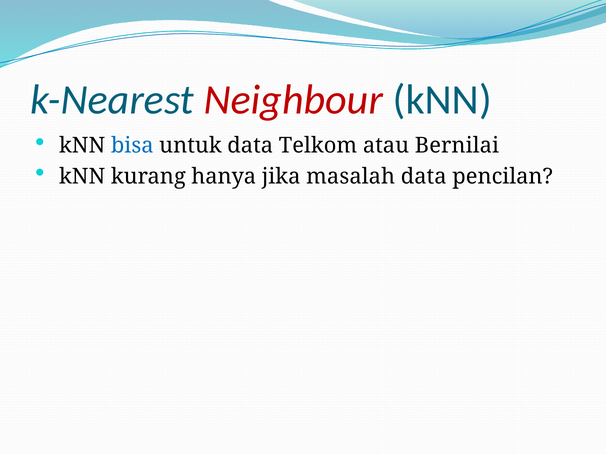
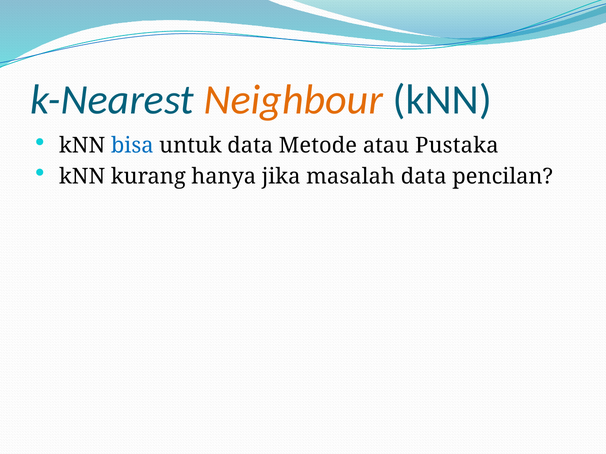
Neighbour colour: red -> orange (293, 100)
Telkom: Telkom -> Metode (318, 146)
Bernilai: Bernilai -> Pustaka (457, 146)
